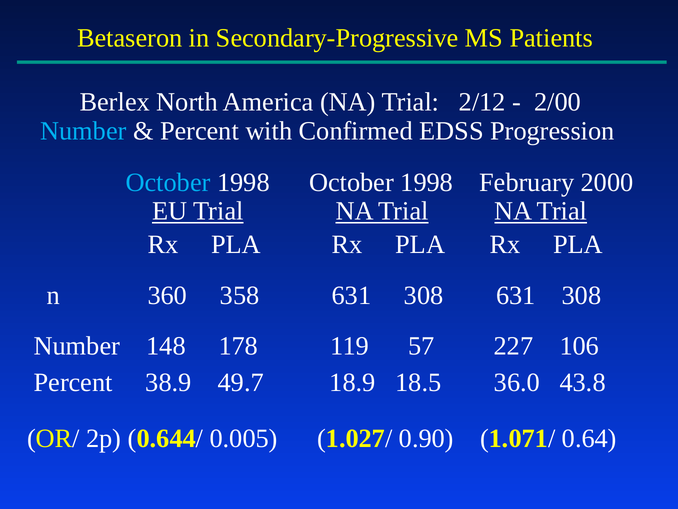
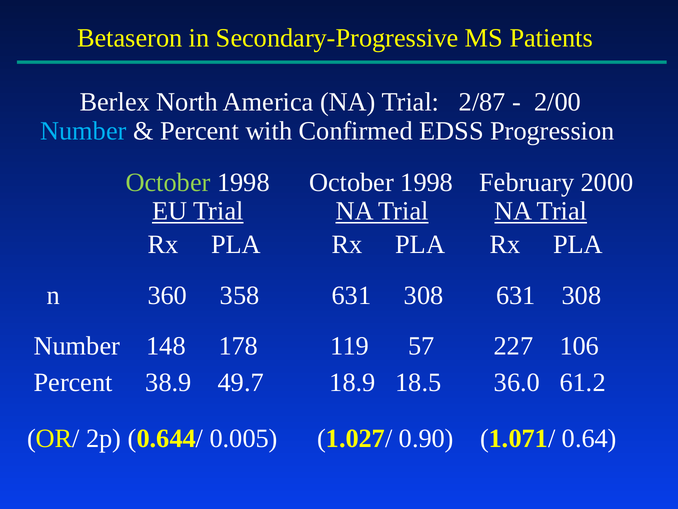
2/12: 2/12 -> 2/87 (482, 102)
October colour: light blue -> light green (168, 183)
43.8: 43.8 -> 61.2 (583, 382)
